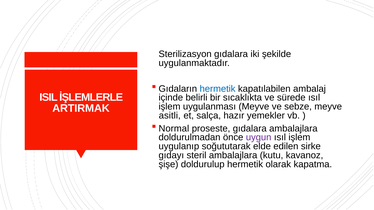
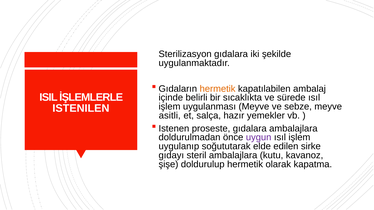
hermetik colour: blue -> orange (218, 89)
ARTIRMAK: ARTIRMAK -> ISTENILEN (81, 109)
Normal: Normal -> Istenen (174, 129)
